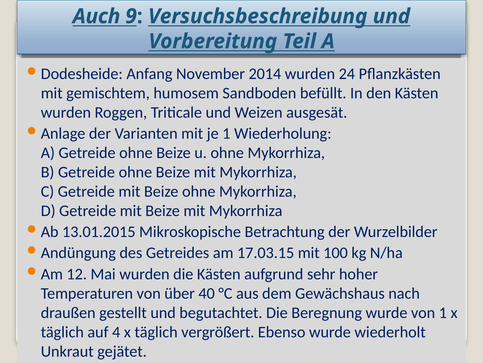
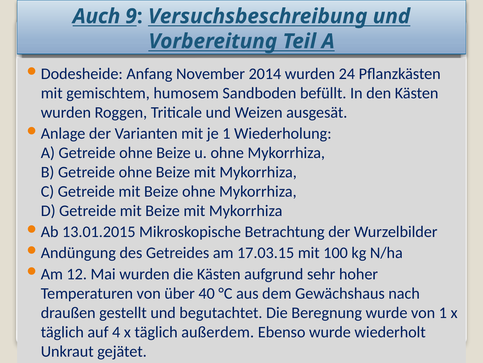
vergrößert: vergrößert -> außerdem (218, 331)
